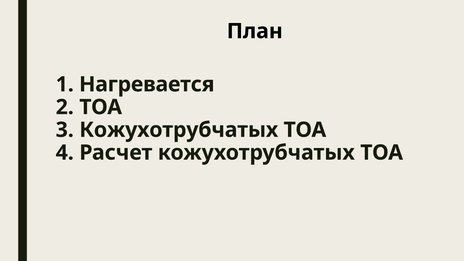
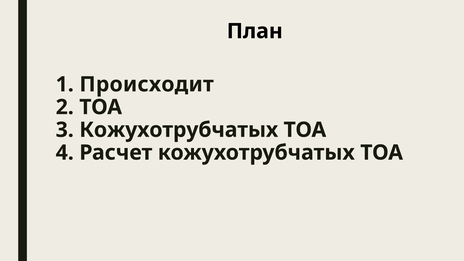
Нагревается: Нагревается -> Происходит (147, 84)
